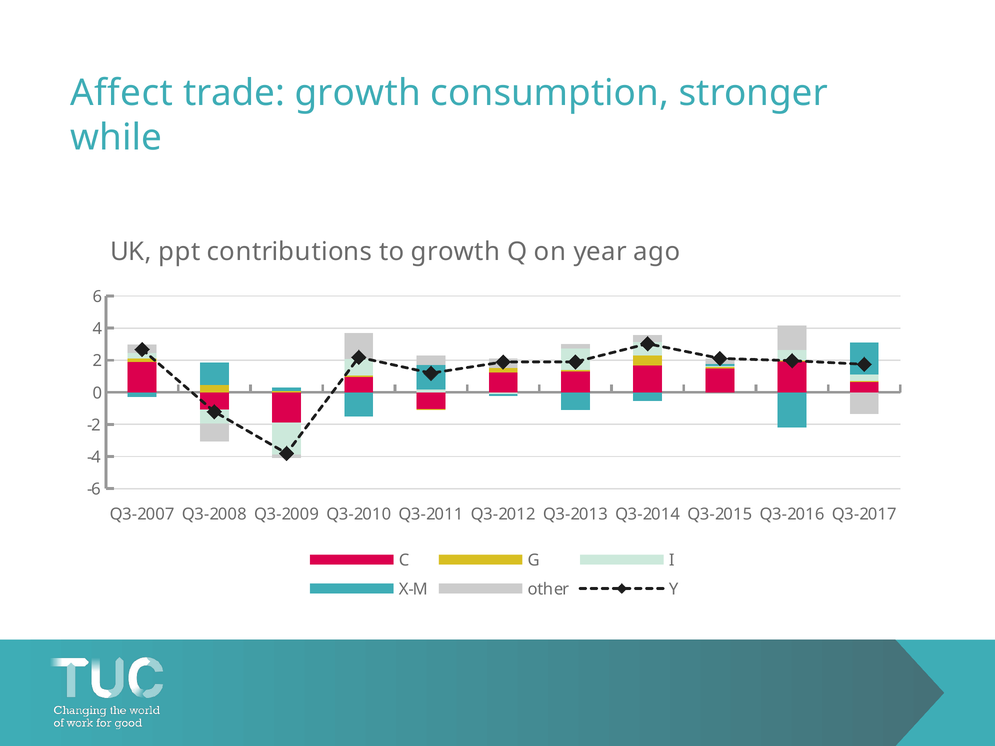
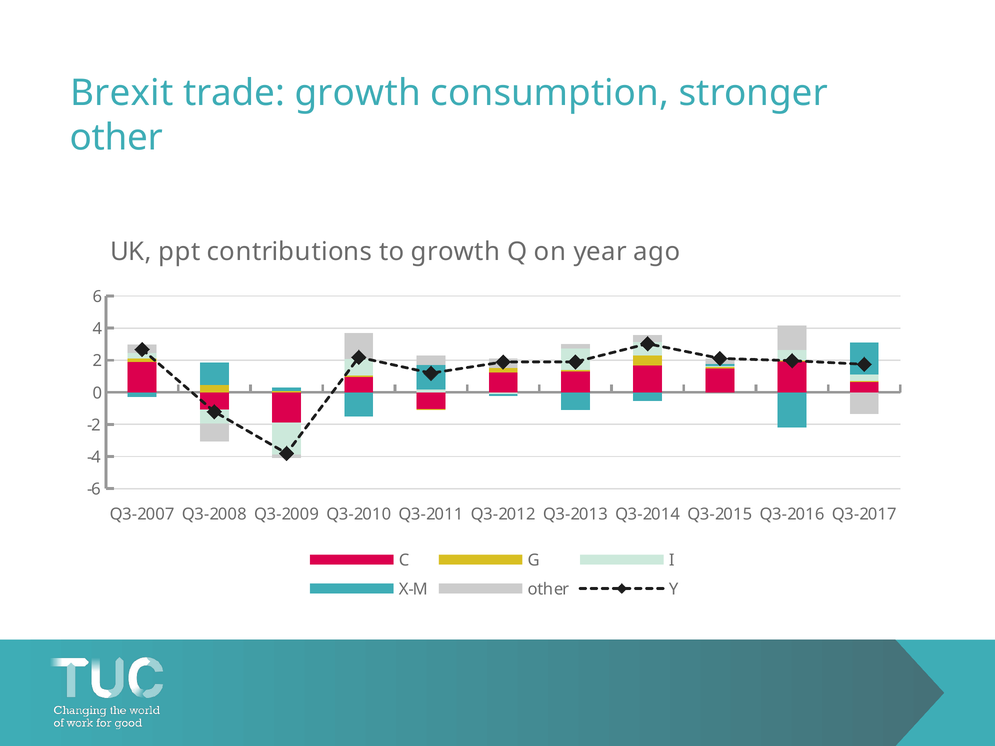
Affect: Affect -> Brexit (122, 93)
while: while -> other (116, 138)
